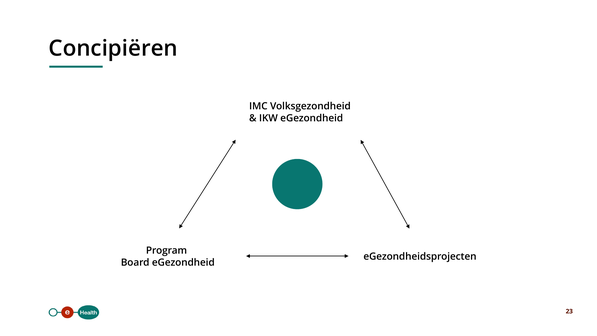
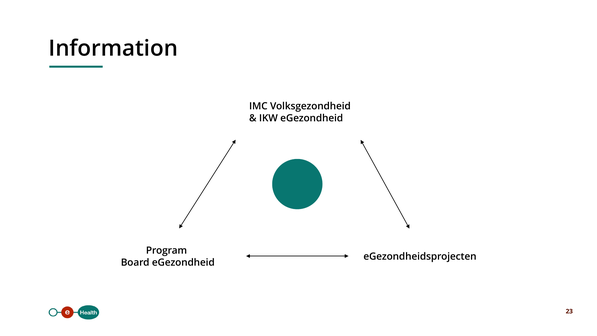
Concipiëren: Concipiëren -> Information (113, 48)
